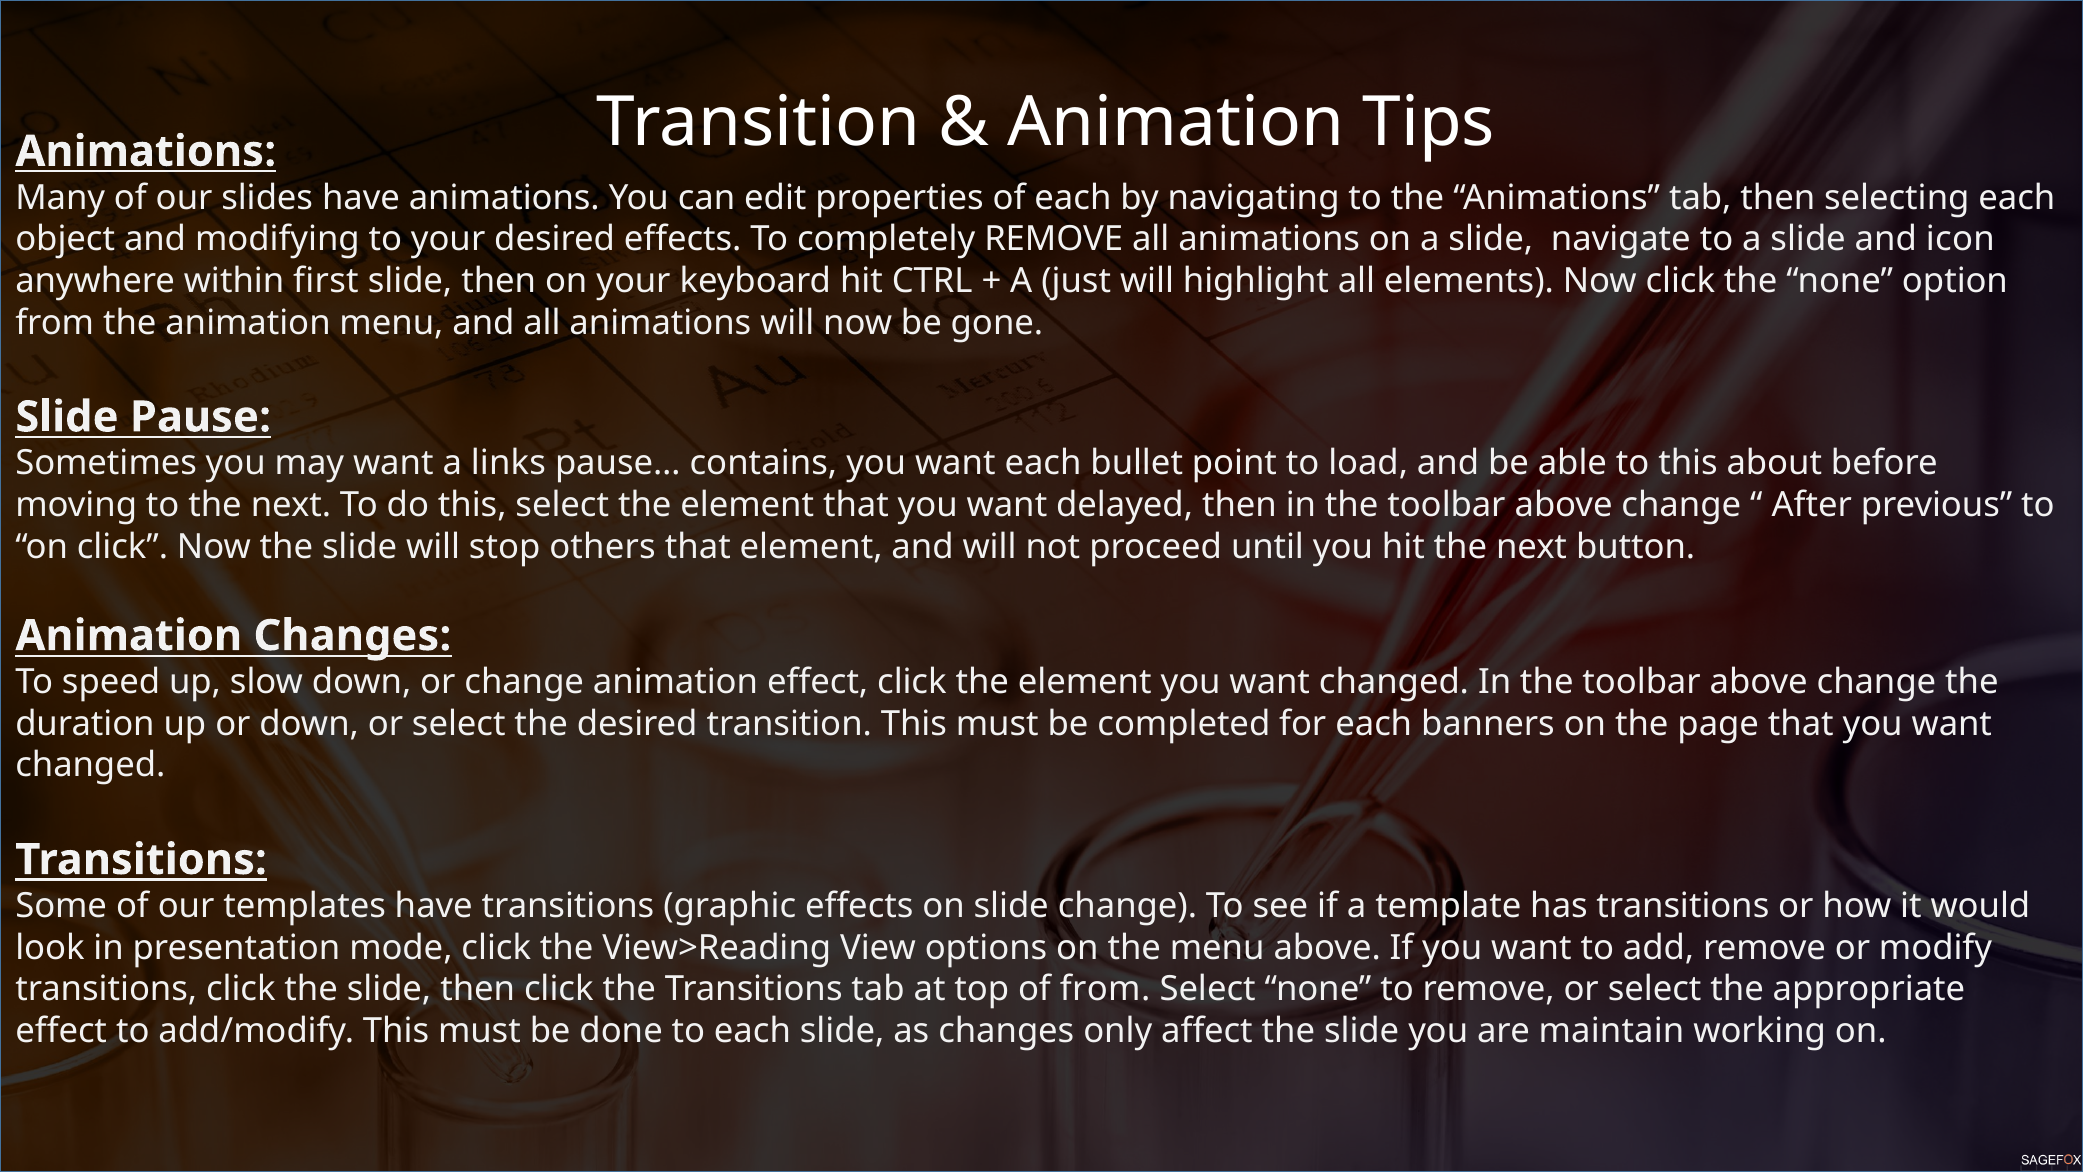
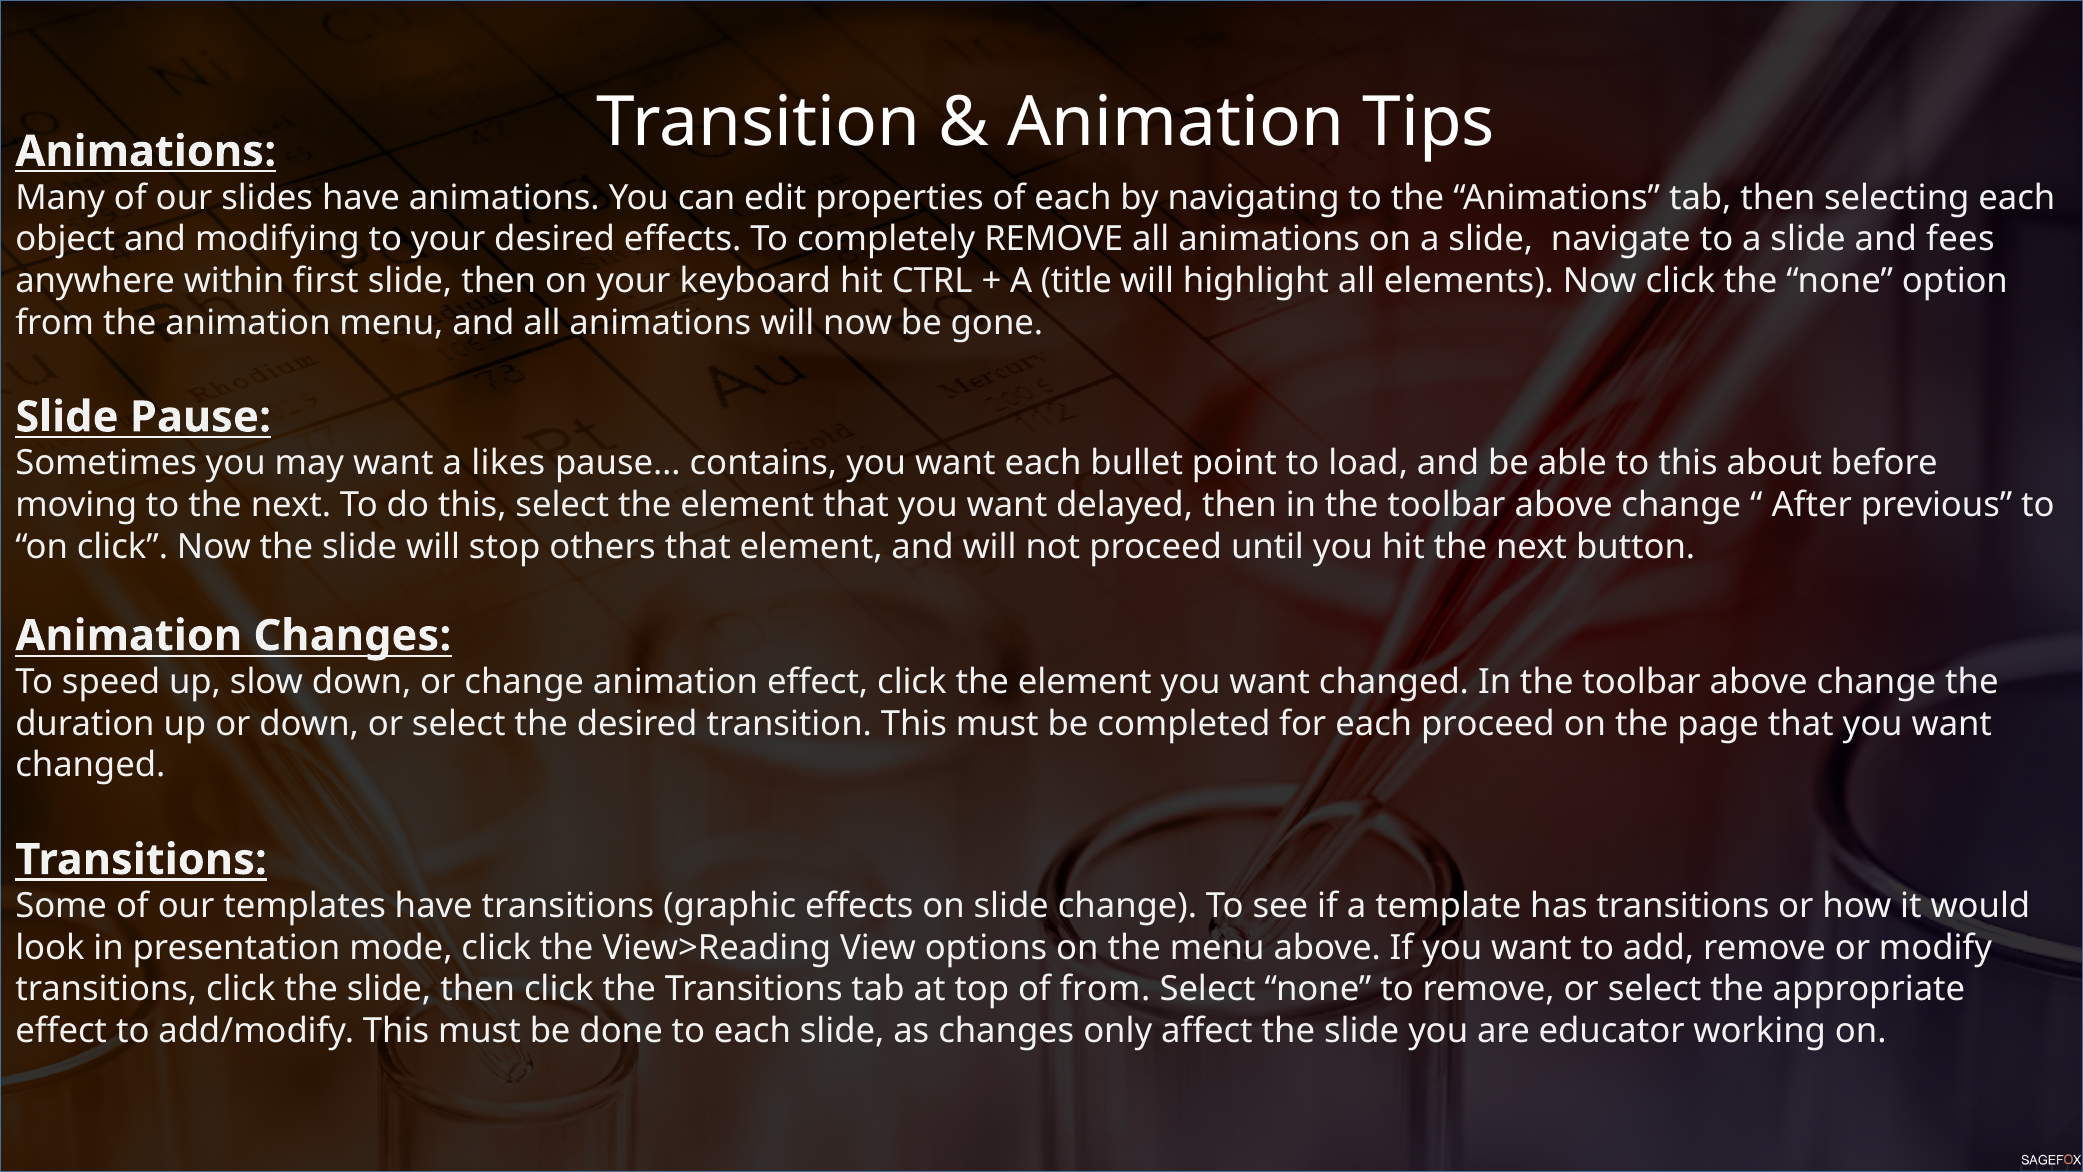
icon: icon -> fees (1960, 239)
just: just -> title (1076, 281)
links: links -> likes (508, 463)
each banners: banners -> proceed (1488, 724)
maintain: maintain -> educator (1612, 1031)
